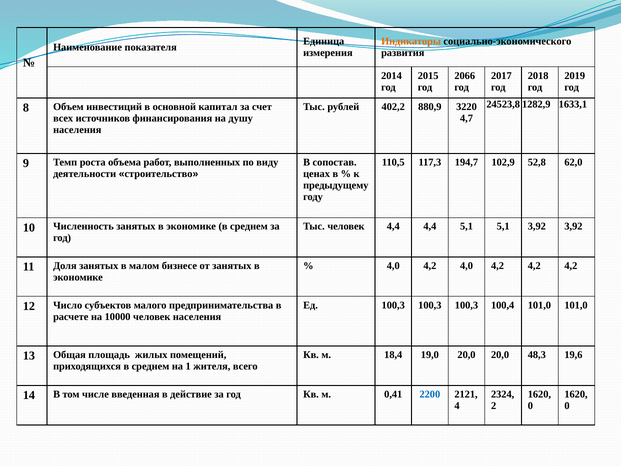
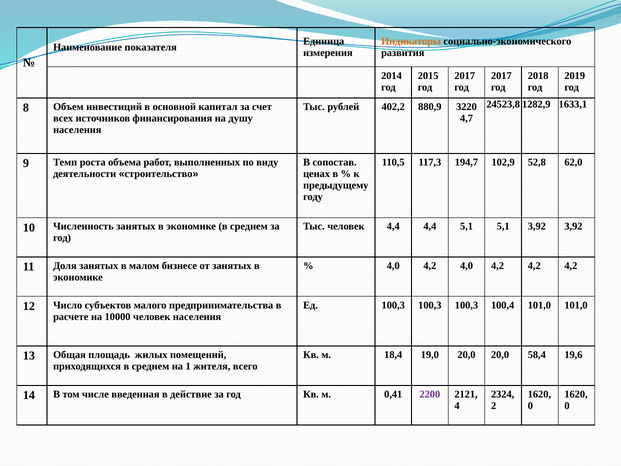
2066: 2066 -> 2017 (465, 76)
48,3: 48,3 -> 58,4 (537, 355)
2200 colour: blue -> purple (430, 394)
